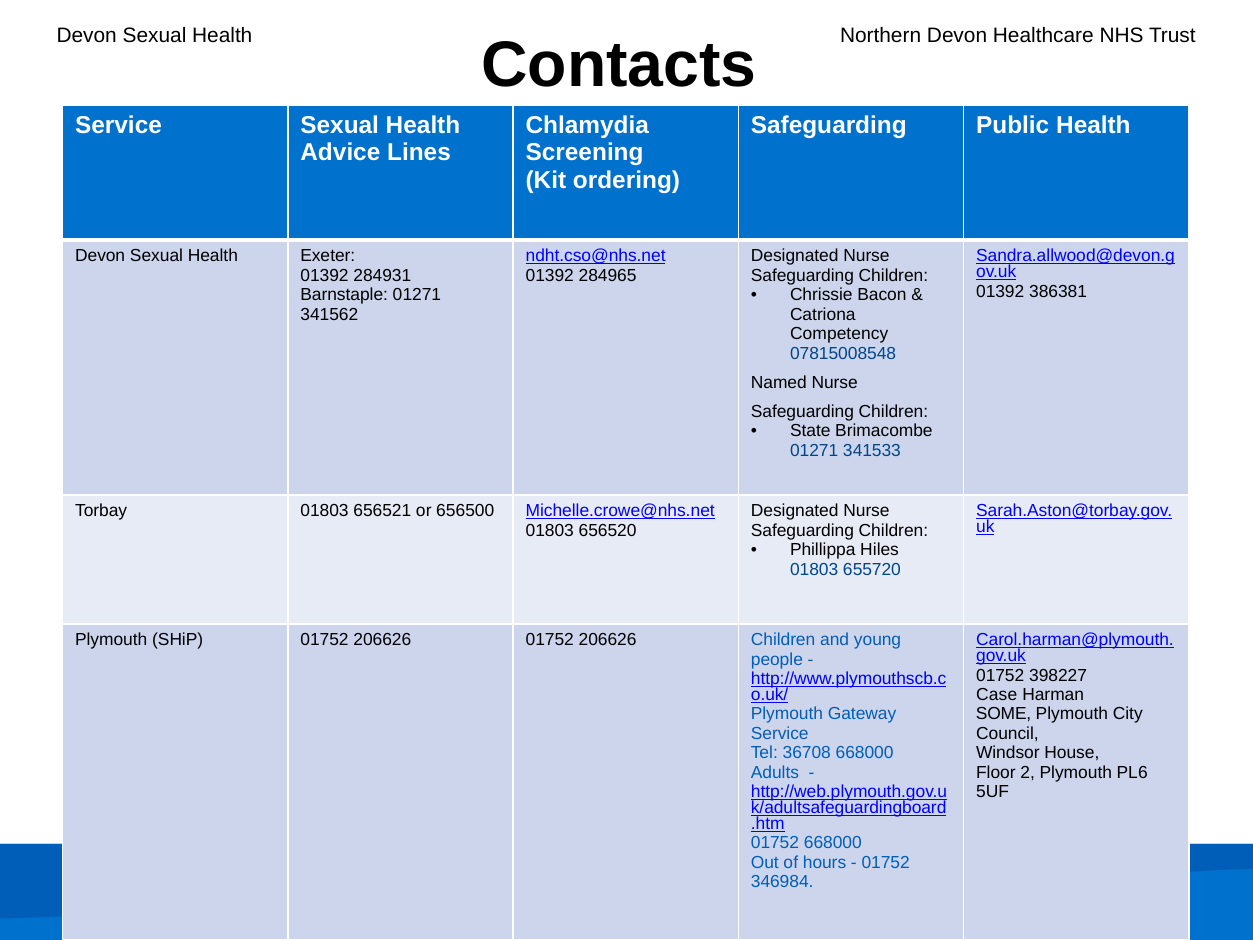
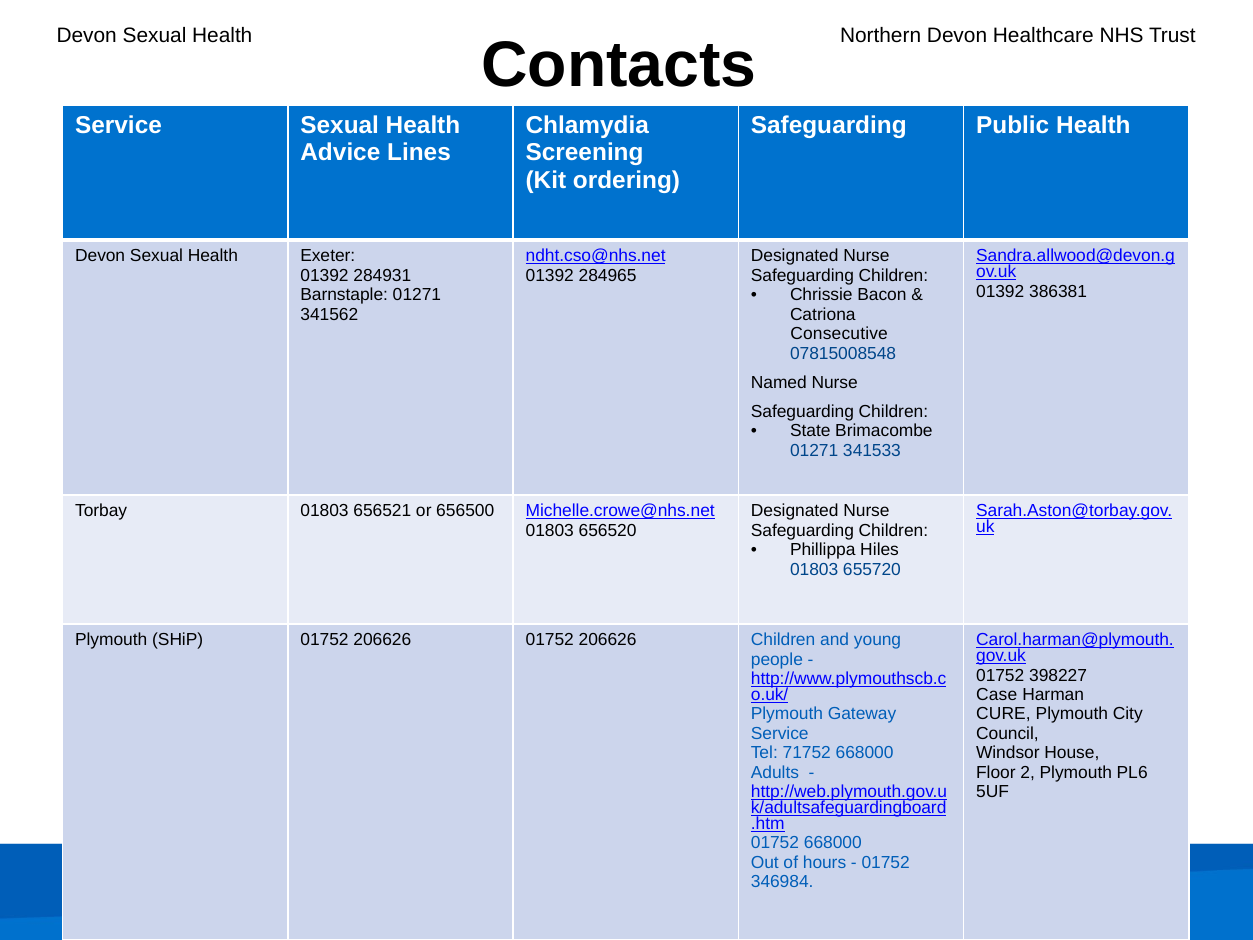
Competency: Competency -> Consecutive (839, 334)
SOME: SOME -> CURE (1003, 714)
36708: 36708 -> 71752 (807, 753)
